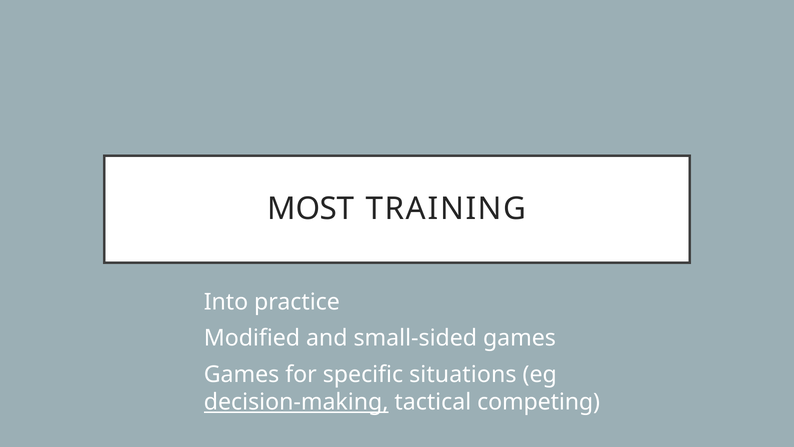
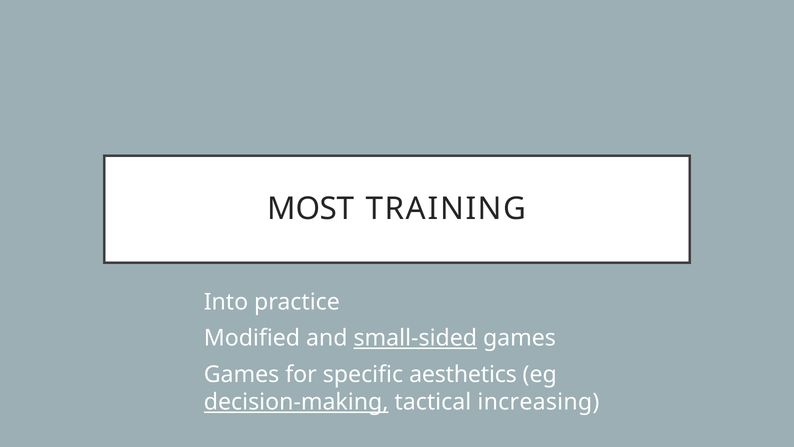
small-sided underline: none -> present (415, 338)
situations: situations -> aesthetics (463, 374)
competing: competing -> increasing (538, 402)
